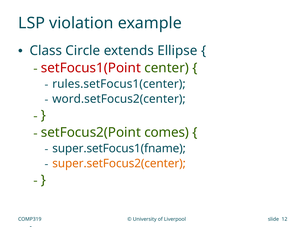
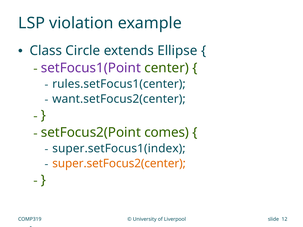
setFocus1(Point colour: red -> purple (91, 68)
word.setFocus2(center: word.setFocus2(center -> want.setFocus2(center (119, 99)
super.setFocus1(fname: super.setFocus1(fname -> super.setFocus1(index (119, 149)
